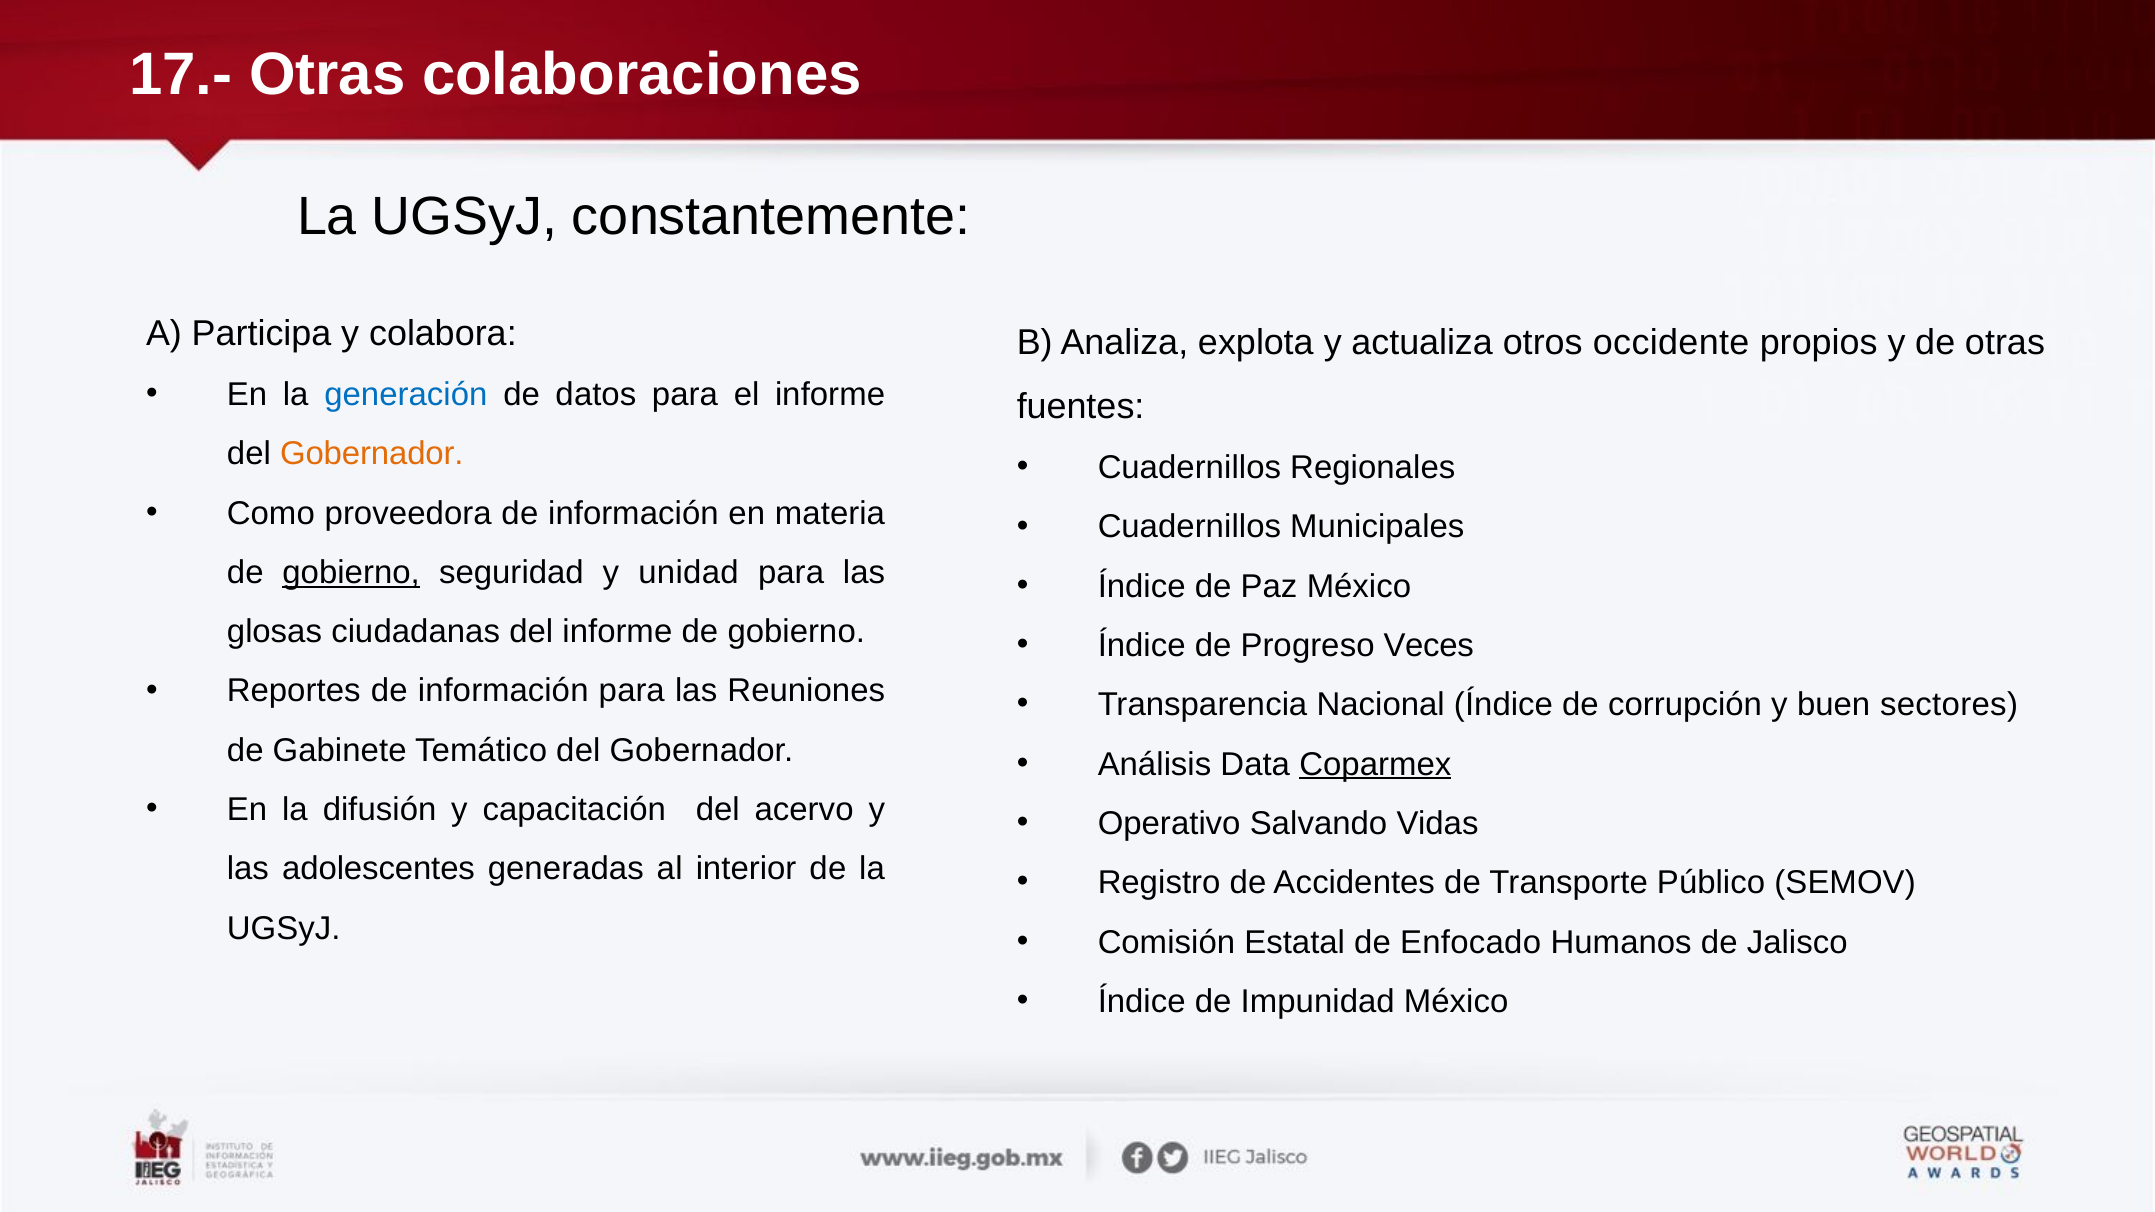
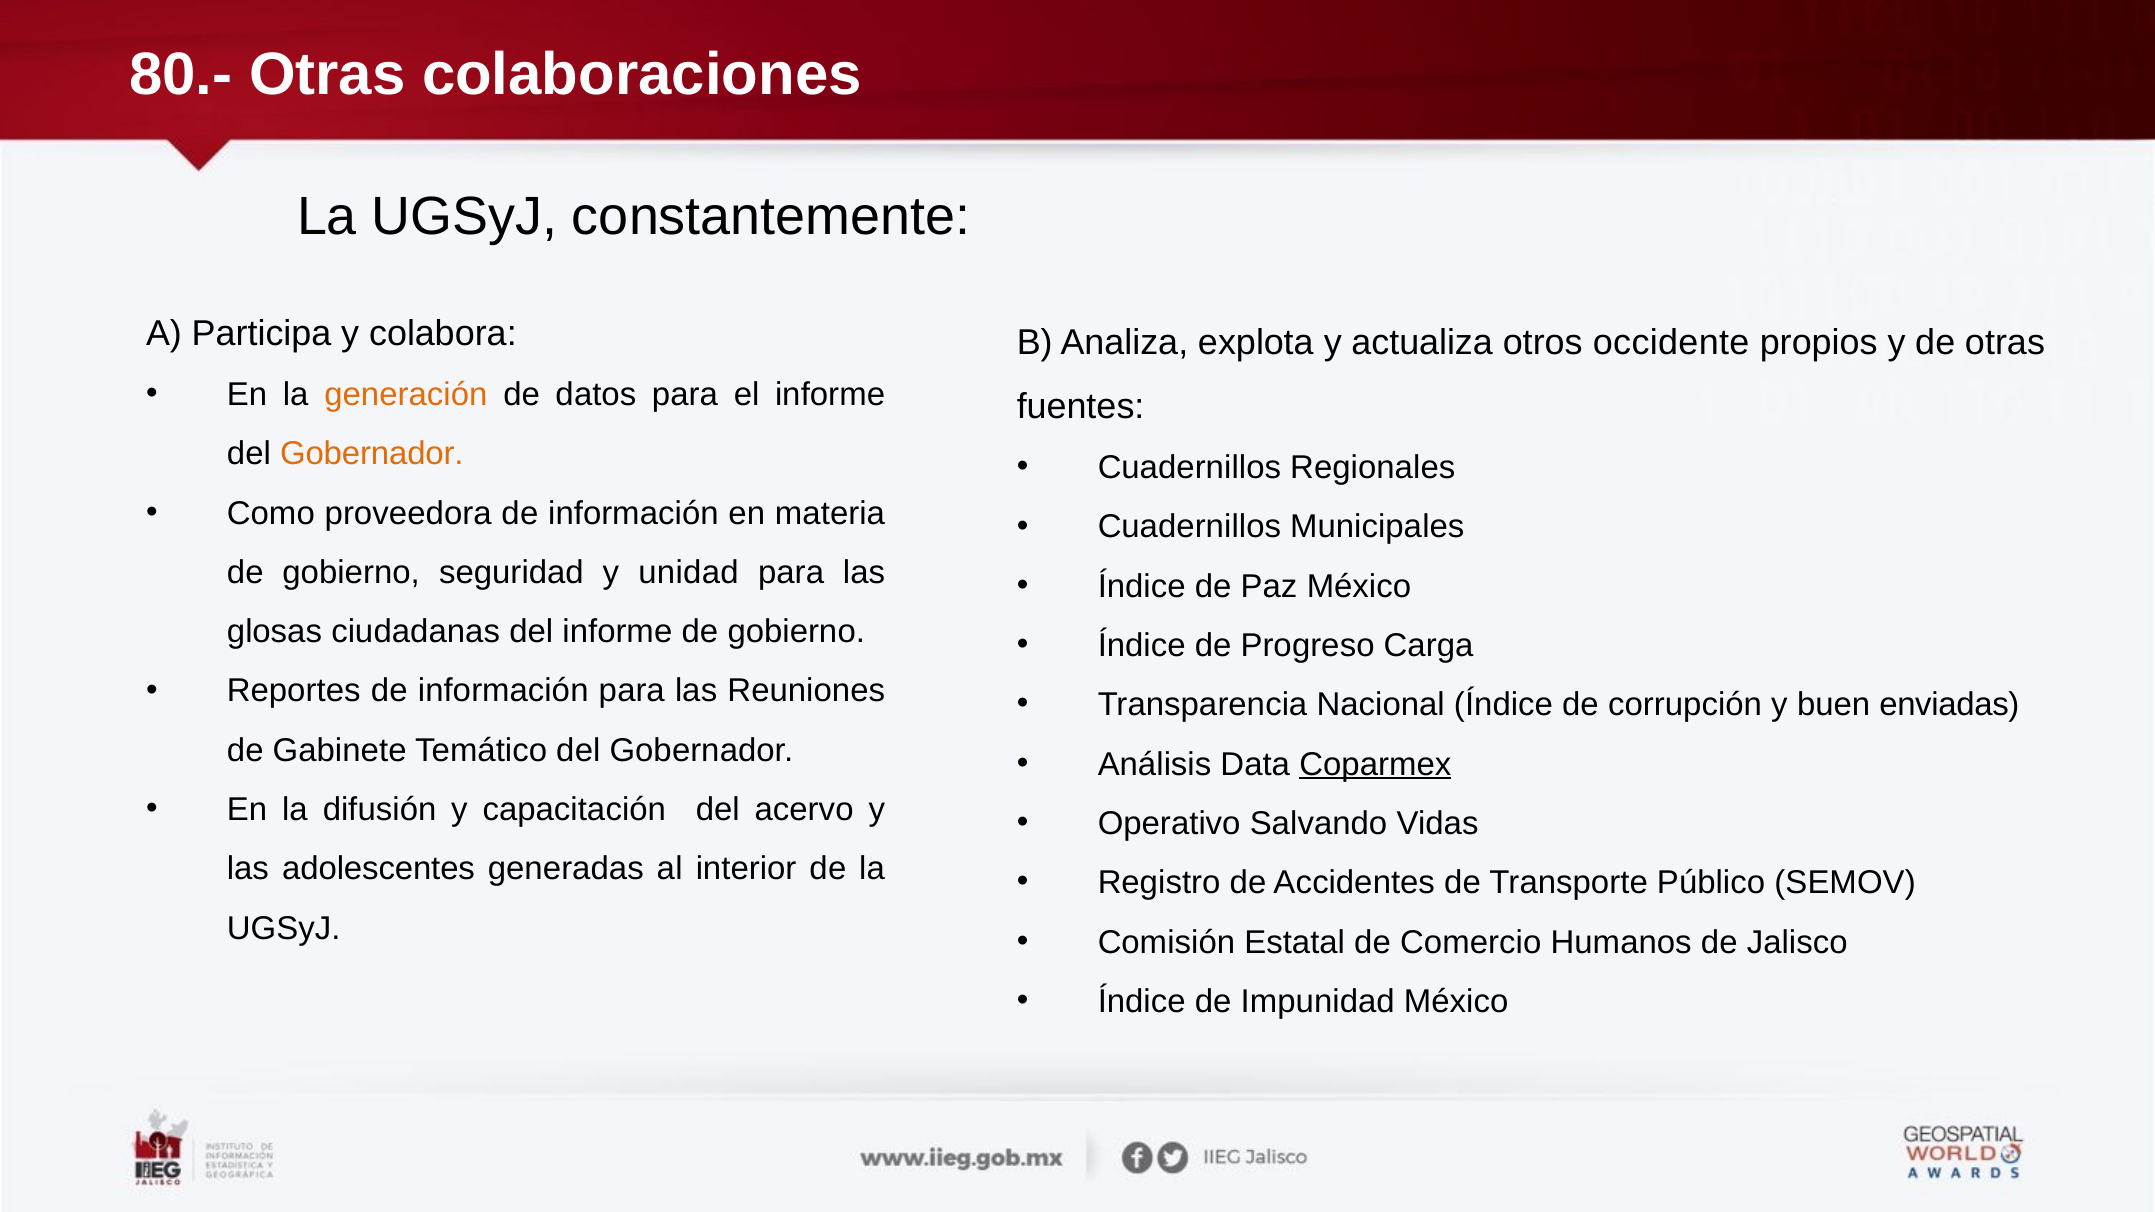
17.-: 17.- -> 80.- (181, 75)
generación colour: blue -> orange (406, 395)
gobierno underline: present -> none (351, 573)
Veces: Veces -> Carga (1429, 646)
sectores: sectores -> enviadas (1949, 705)
Enfocado: Enfocado -> Comercio (1471, 942)
